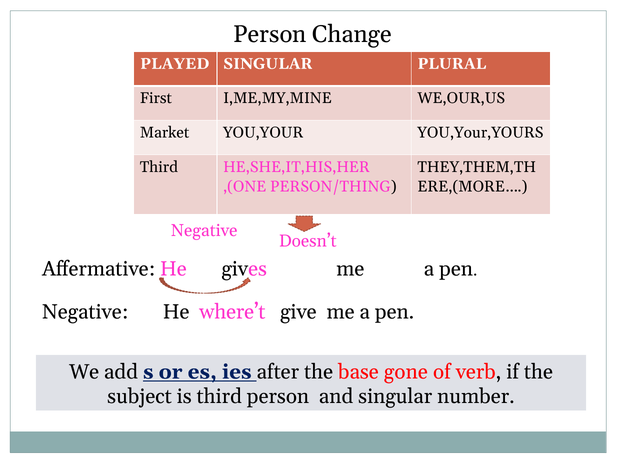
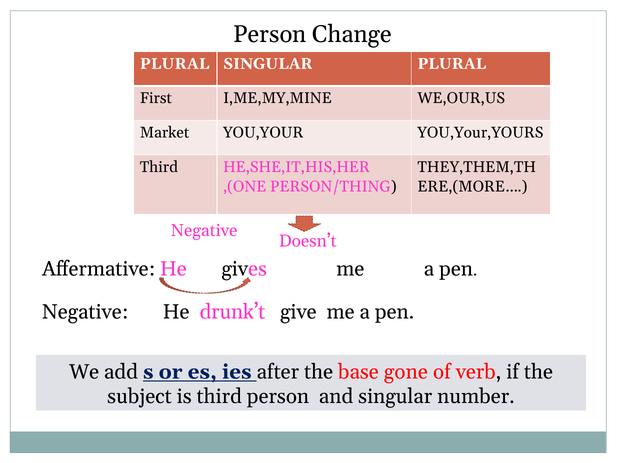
PLAYED: PLAYED -> PLURAL (175, 64)
where’t: where’t -> drunk’t (232, 312)
